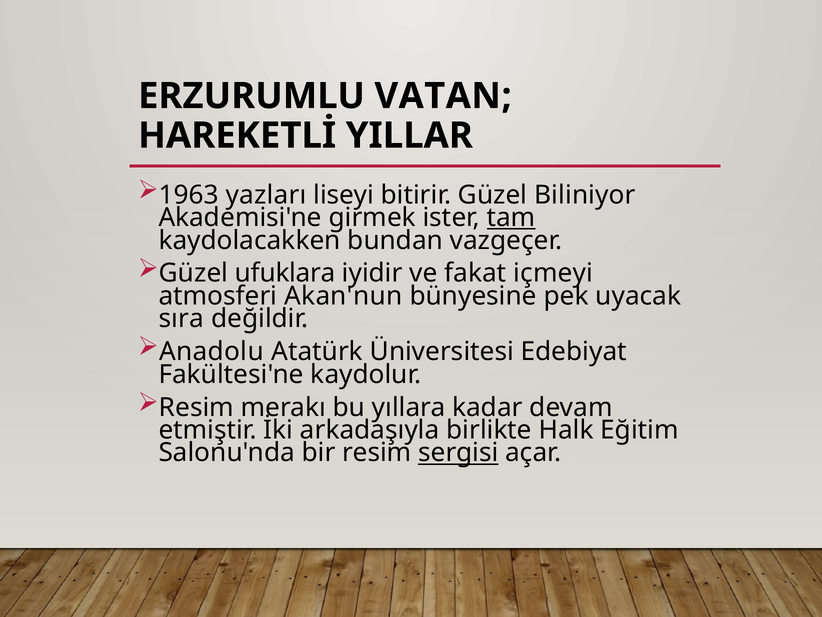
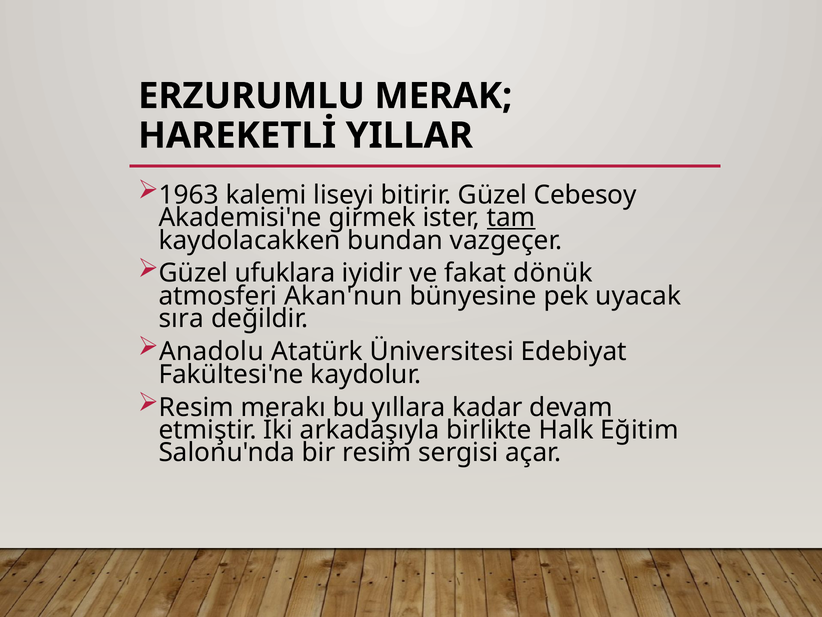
VATAN: VATAN -> MERAK (443, 96)
yazları: yazları -> kalemi (266, 195)
Biliniyor: Biliniyor -> Cebesoy (585, 195)
içmeyi: içmeyi -> dönük (553, 273)
sergisi underline: present -> none (458, 452)
